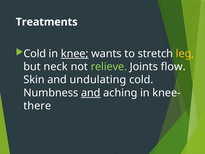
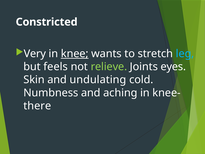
Treatments: Treatments -> Constricted (47, 22)
Cold: Cold -> Very (35, 54)
leg colour: yellow -> light blue (185, 54)
neck: neck -> feels (56, 67)
flow: flow -> eyes (173, 67)
and underline: present -> none (91, 93)
